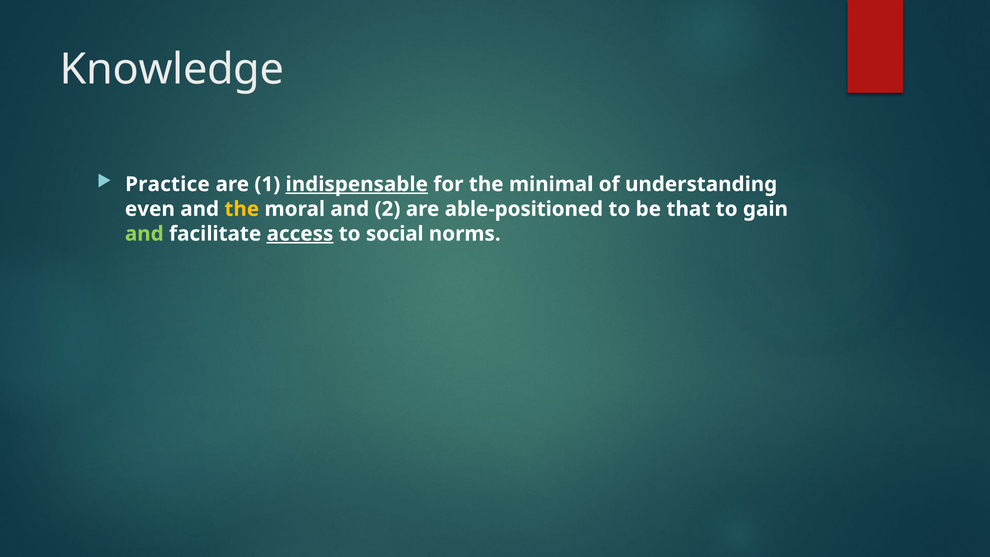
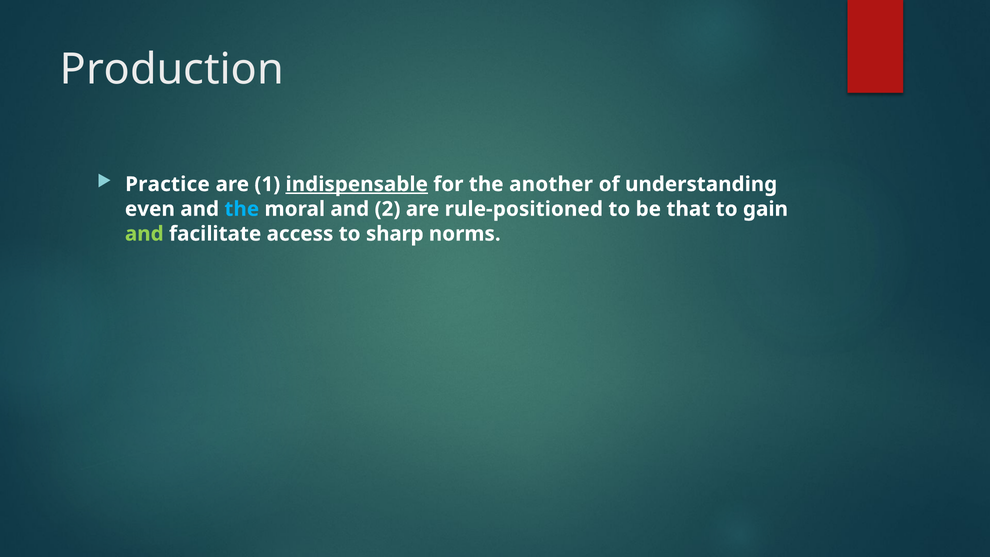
Knowledge: Knowledge -> Production (172, 70)
minimal: minimal -> another (551, 184)
the colour: yellow -> light blue (242, 209)
able-positioned: able-positioned -> rule-positioned (524, 209)
access underline: present -> none (300, 234)
social: social -> sharp (395, 234)
